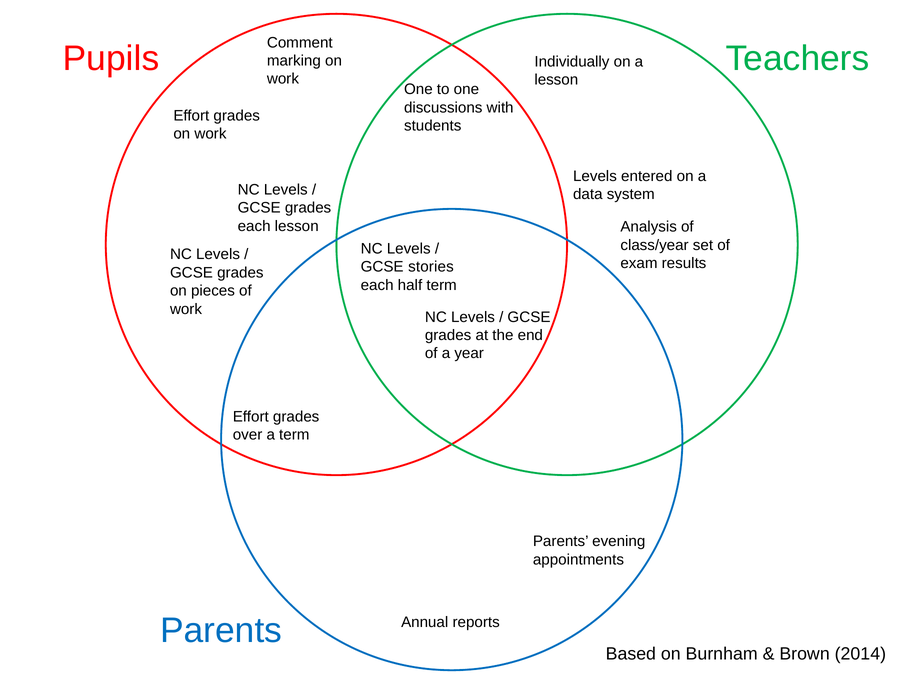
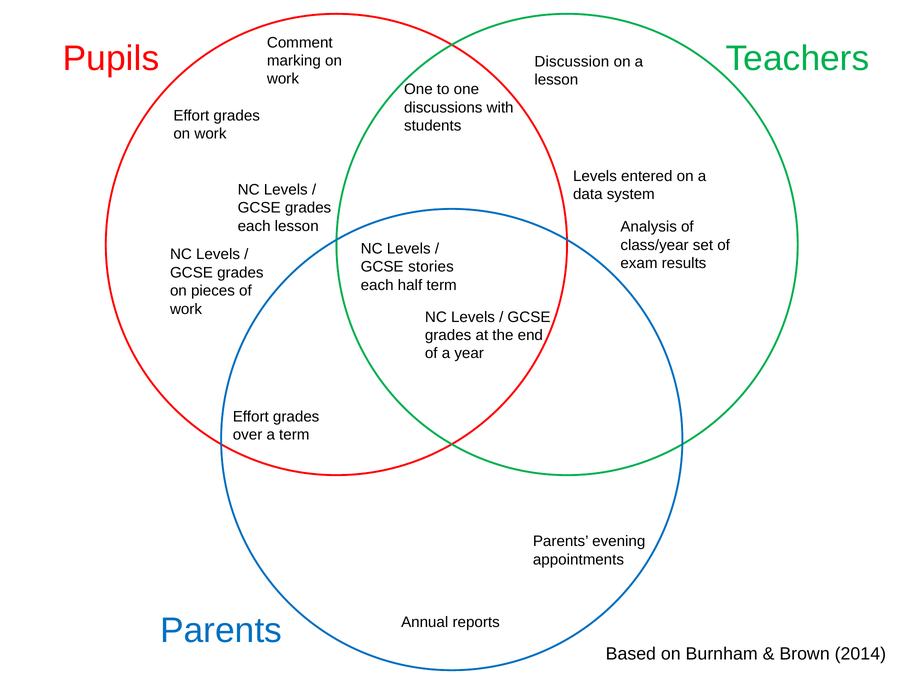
Individually: Individually -> Discussion (572, 62)
